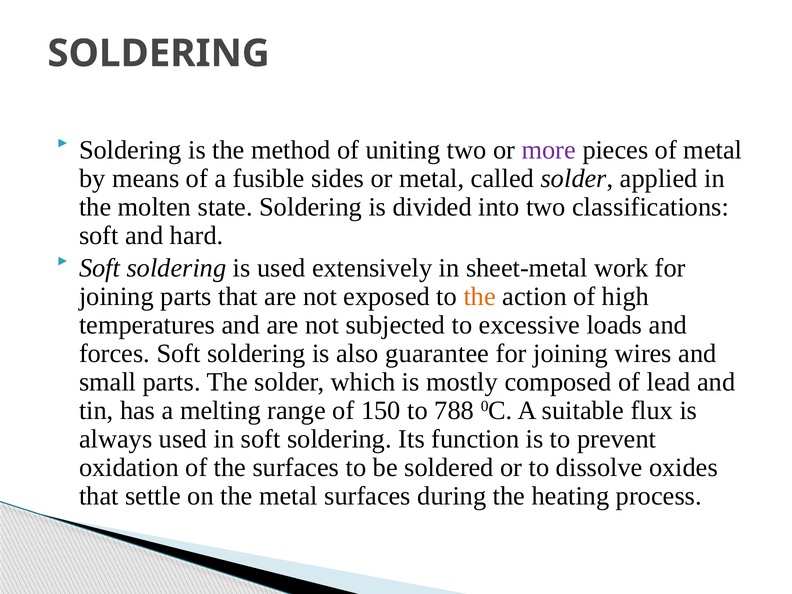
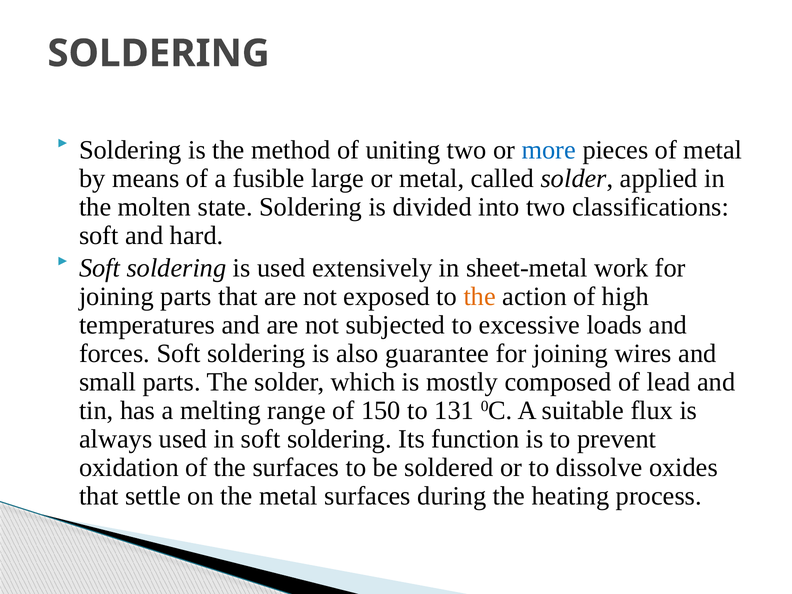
more colour: purple -> blue (549, 150)
sides: sides -> large (338, 178)
788: 788 -> 131 (454, 410)
